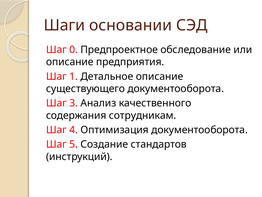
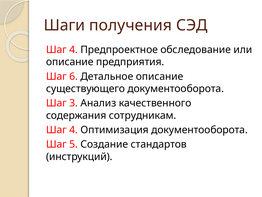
основании: основании -> получения (131, 25)
0: 0 -> 4 (74, 50)
1: 1 -> 6 (74, 76)
